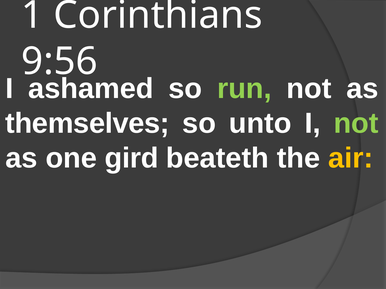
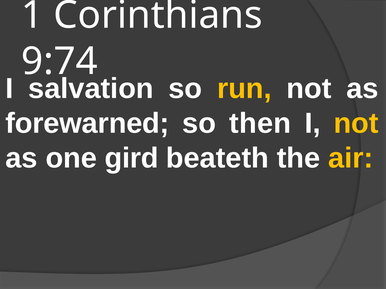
9:56: 9:56 -> 9:74 (60, 62)
ashamed: ashamed -> salvation (91, 89)
run colour: light green -> yellow (244, 89)
themselves: themselves -> forewarned (87, 124)
unto: unto -> then (260, 124)
not colour: light green -> yellow (356, 124)
